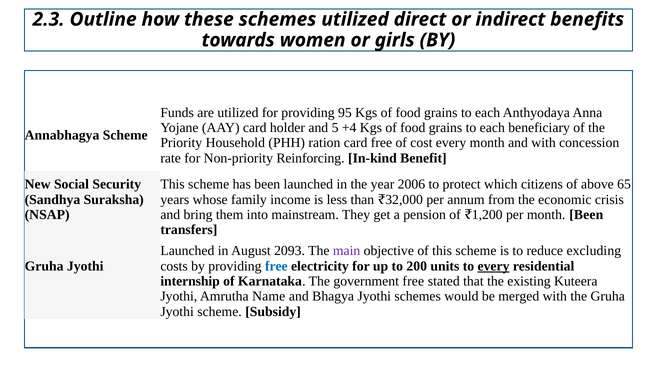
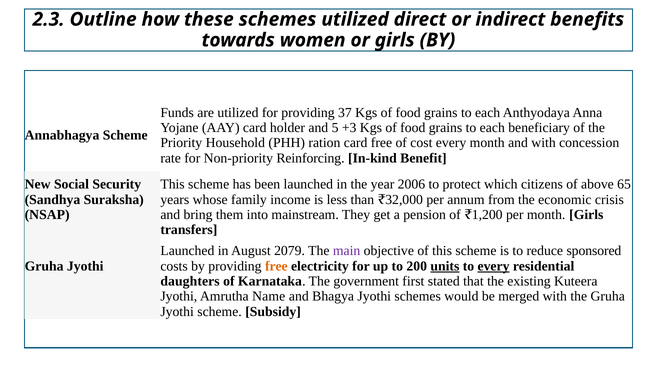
95: 95 -> 37 (345, 112)
+4: +4 -> +3 (349, 128)
Been: Been -> Girls (586, 214)
2093: 2093 -> 2079 (290, 251)
excluding: excluding -> sponsored (594, 251)
free colour: blue -> orange (276, 266)
units underline: none -> present (445, 266)
internship: internship -> daughters (190, 281)
government free: free -> first (413, 281)
